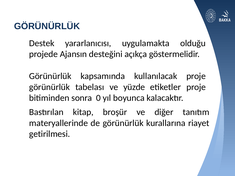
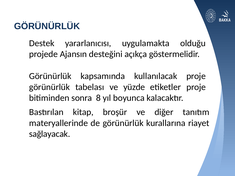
0: 0 -> 8 (98, 98)
getirilmesi: getirilmesi -> sağlayacak (50, 134)
